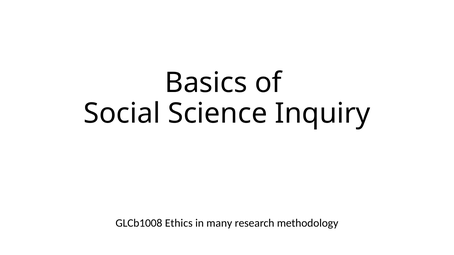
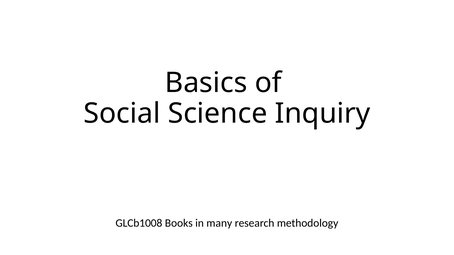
Ethics: Ethics -> Books (179, 223)
